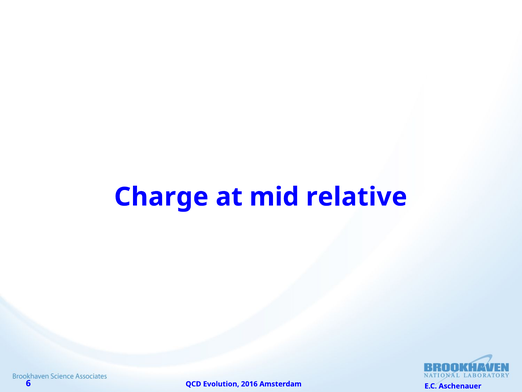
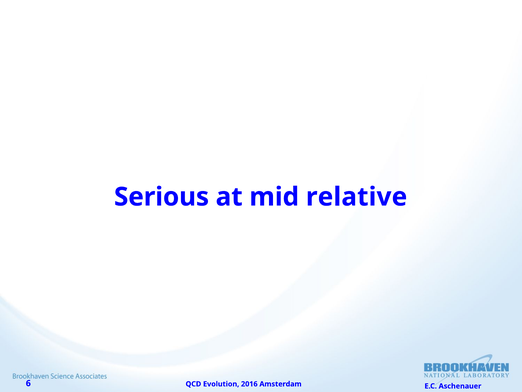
Charge: Charge -> Serious (162, 197)
